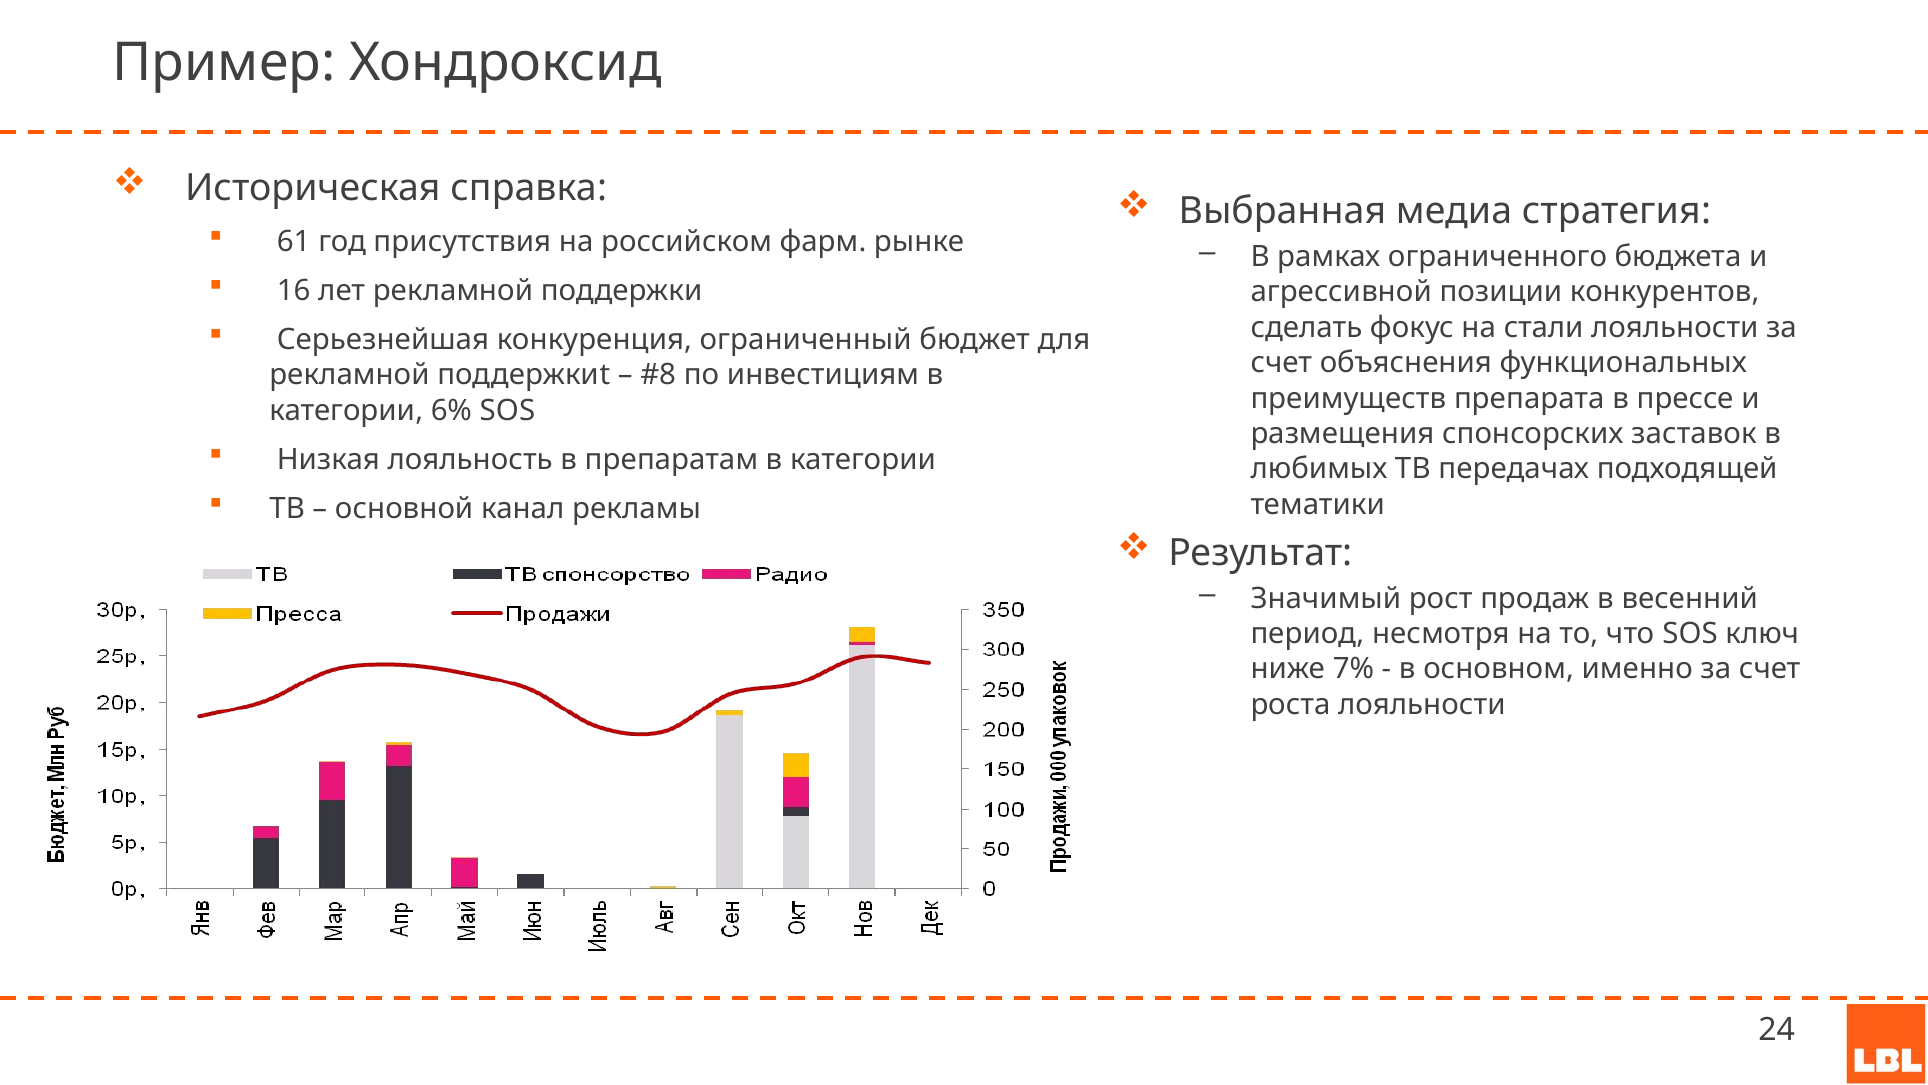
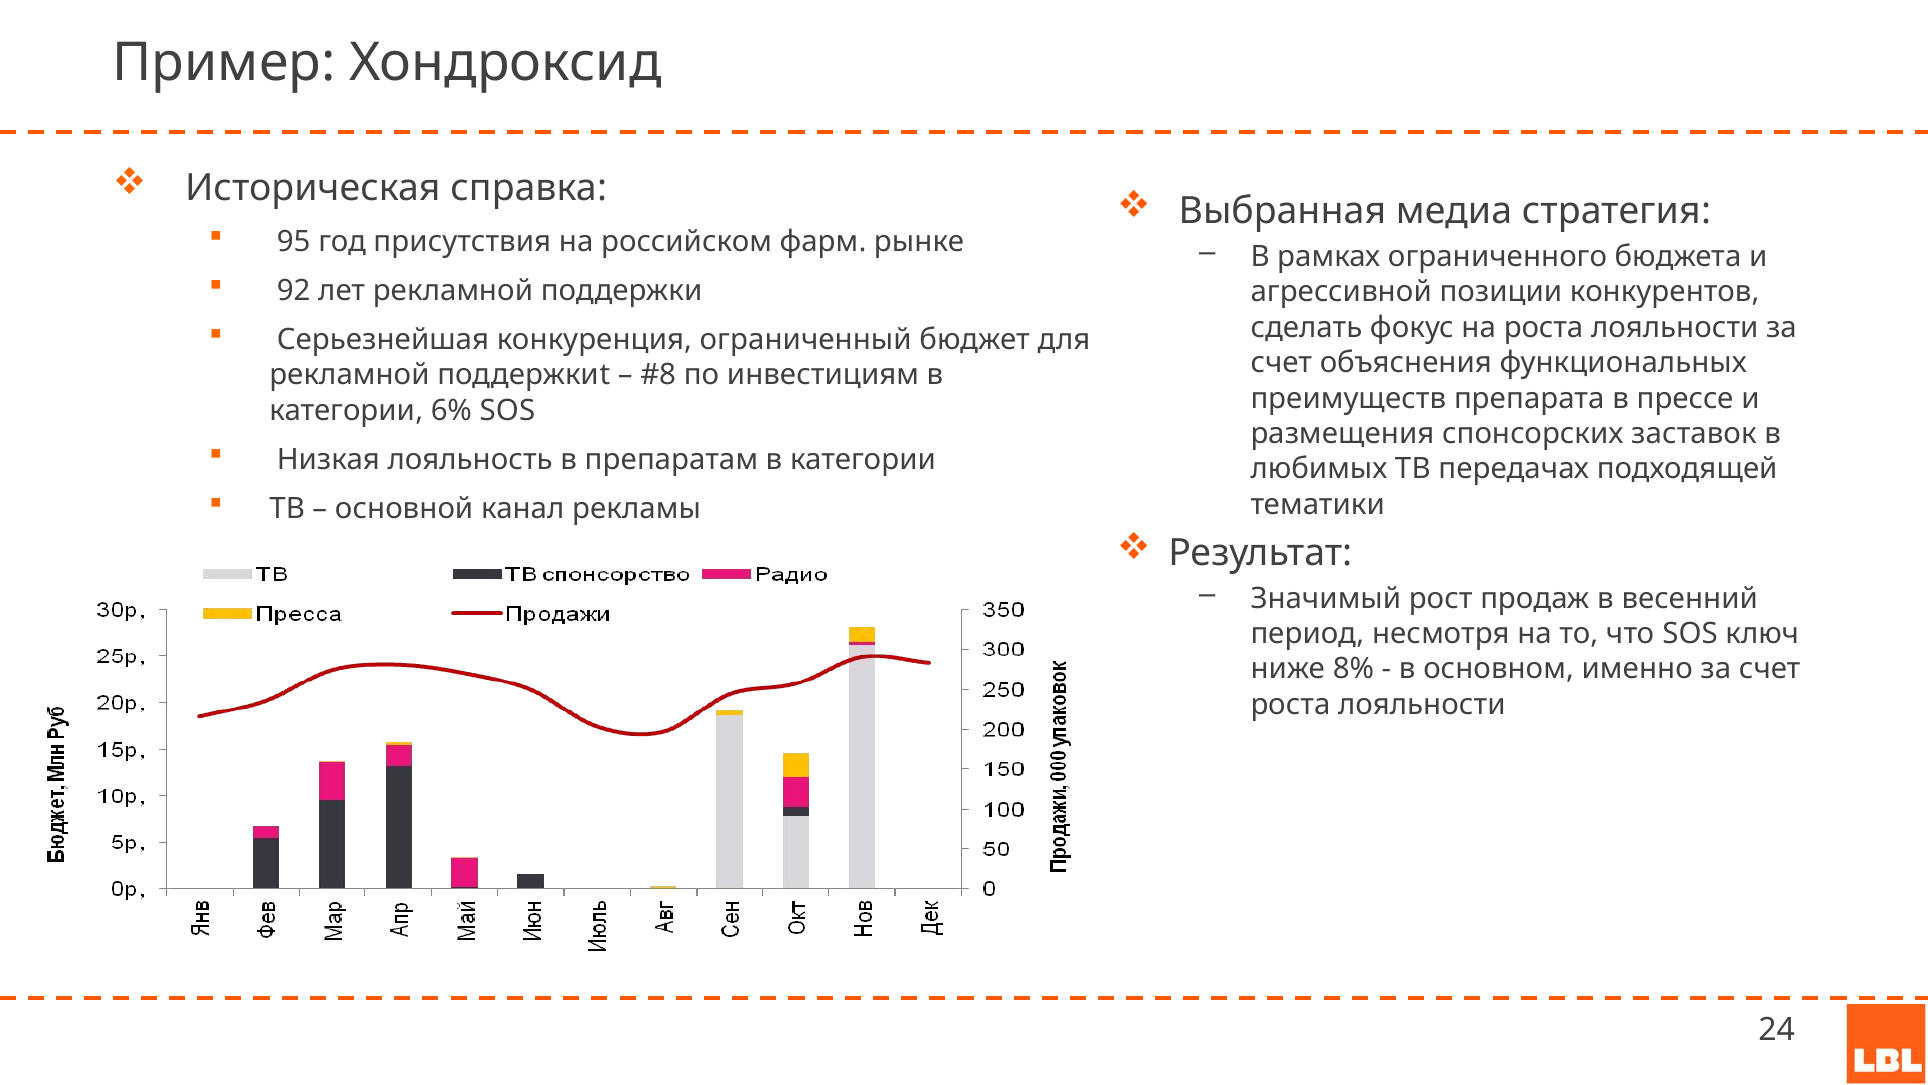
61: 61 -> 95 (294, 242)
16: 16 -> 92 (294, 291)
на стали: стали -> роста (1544, 327)
7%: 7% -> 8% (1353, 669)
